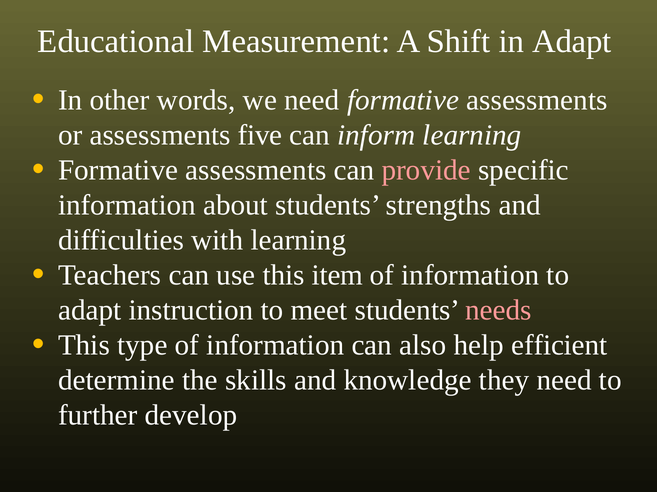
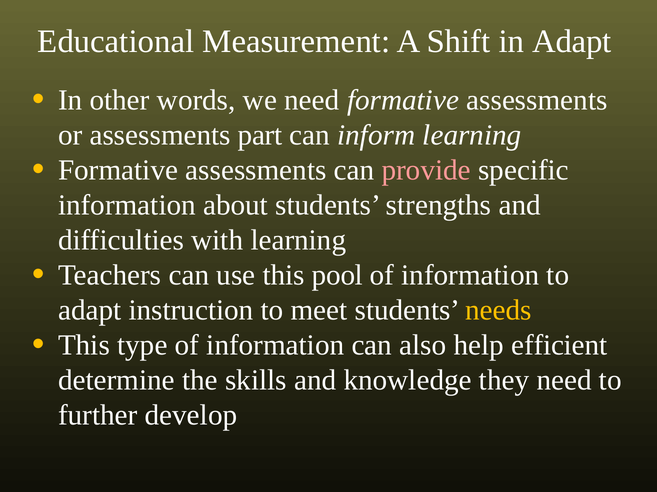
five: five -> part (260, 135)
item: item -> pool (337, 276)
needs colour: pink -> yellow (499, 311)
